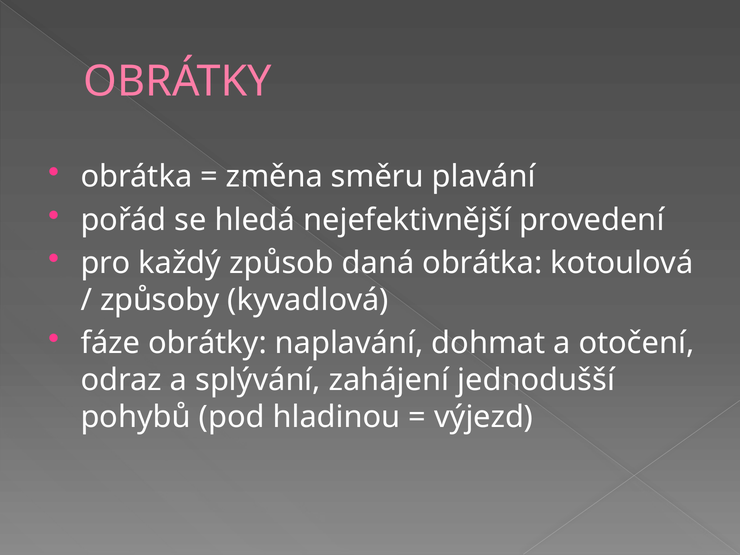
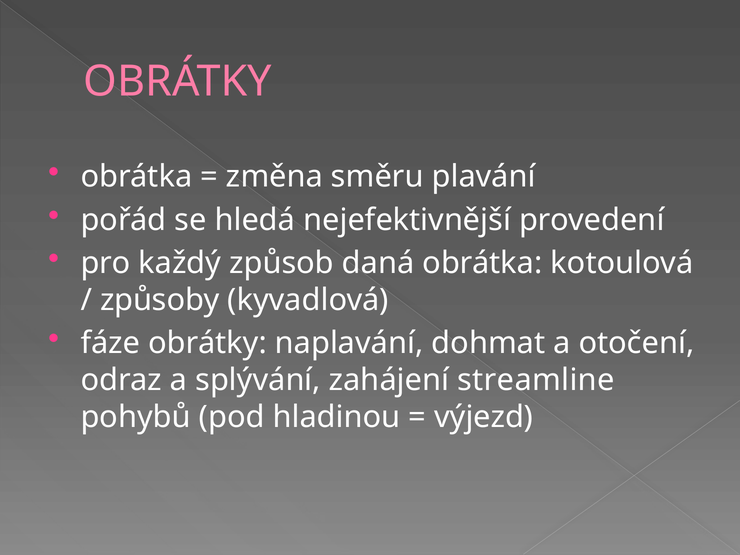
jednodušší: jednodušší -> streamline (536, 380)
